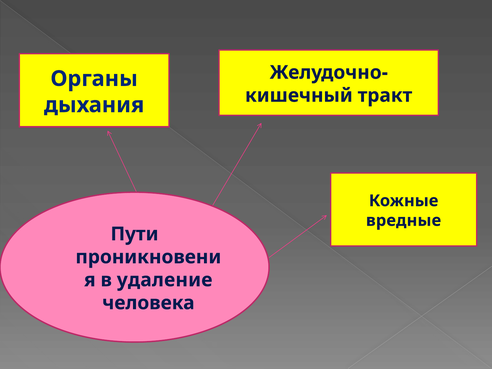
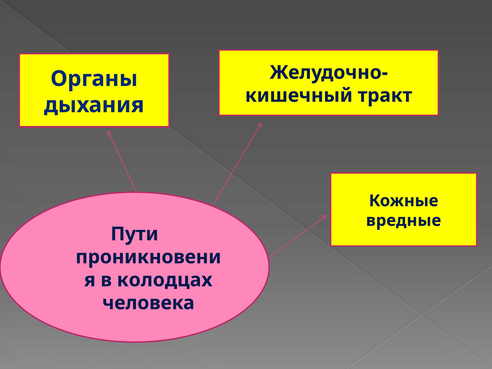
удаление: удаление -> колодцах (165, 280)
